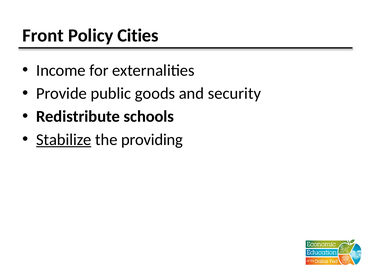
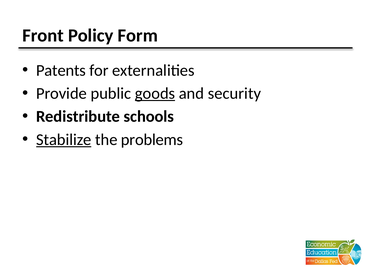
Cities: Cities -> Form (138, 36)
Income: Income -> Patents (61, 70)
goods underline: none -> present (155, 94)
providing: providing -> problems (152, 140)
